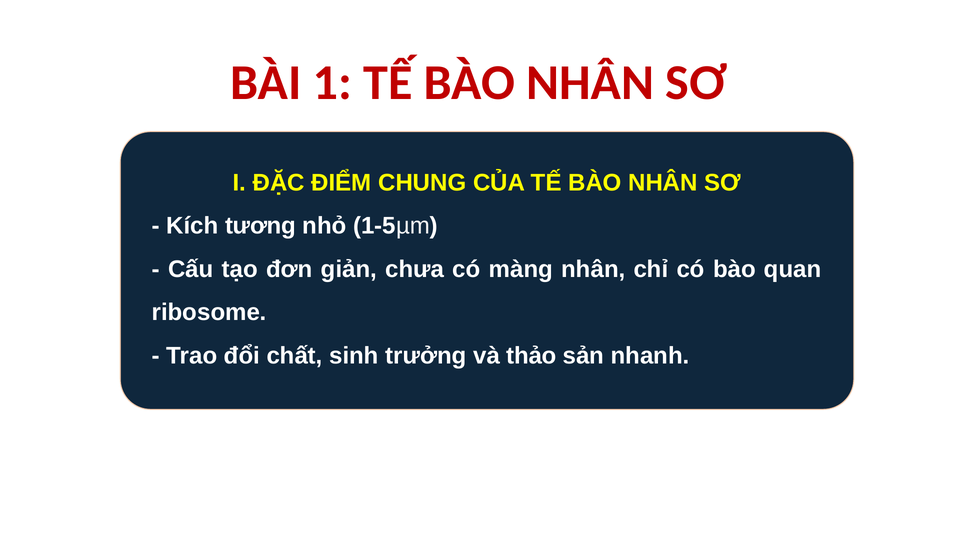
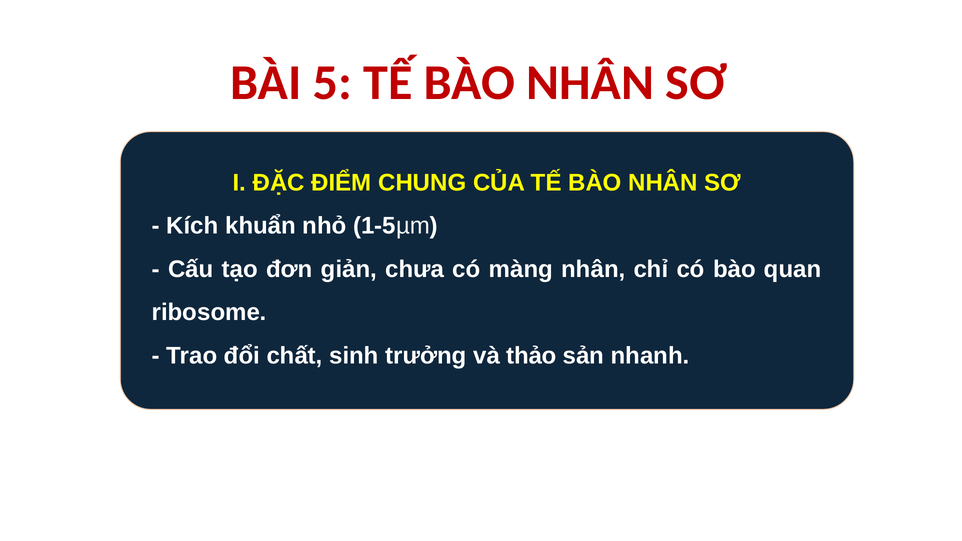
1: 1 -> 5 (332, 83)
tương: tương -> khuẩn (260, 226)
